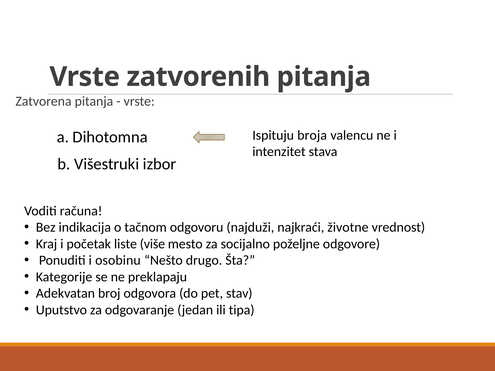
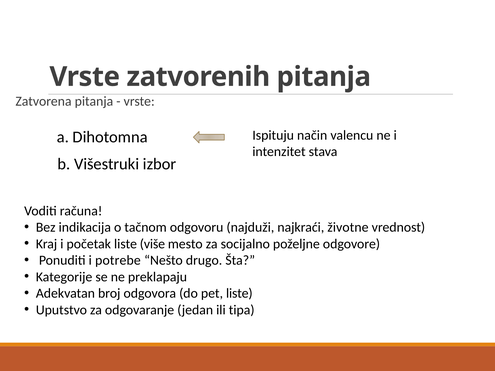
broja: broja -> način (312, 135)
osobinu: osobinu -> potrebe (118, 261)
pet stav: stav -> liste (239, 294)
